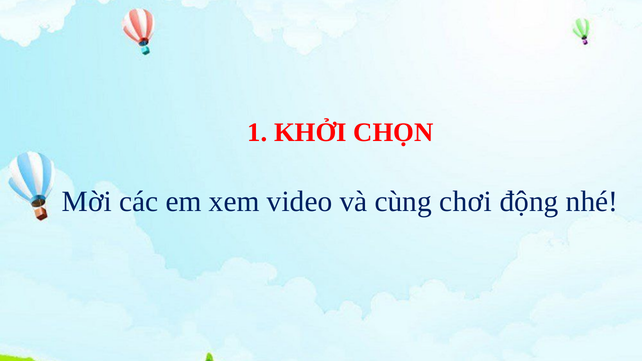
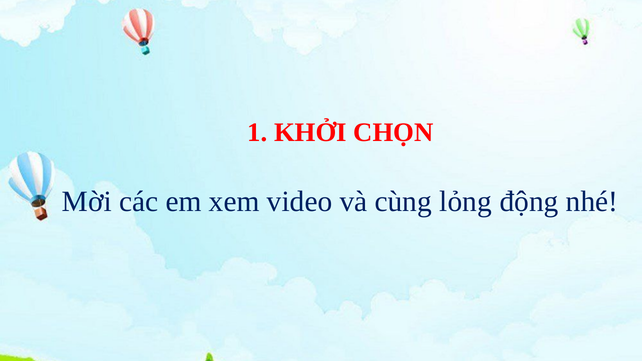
chơi: chơi -> lỏng (466, 202)
